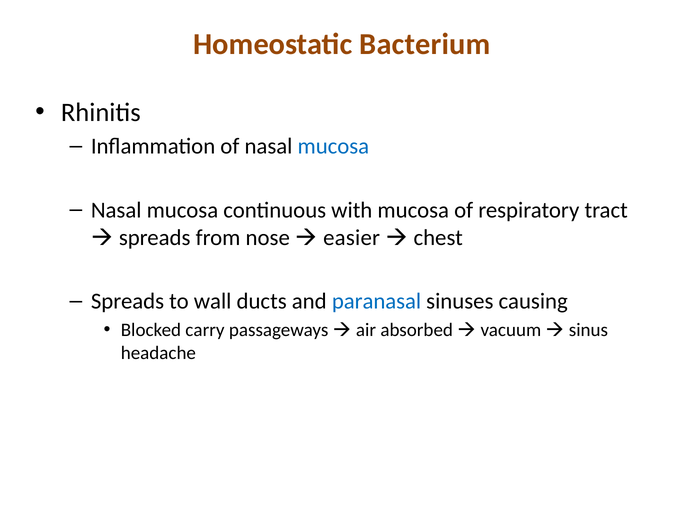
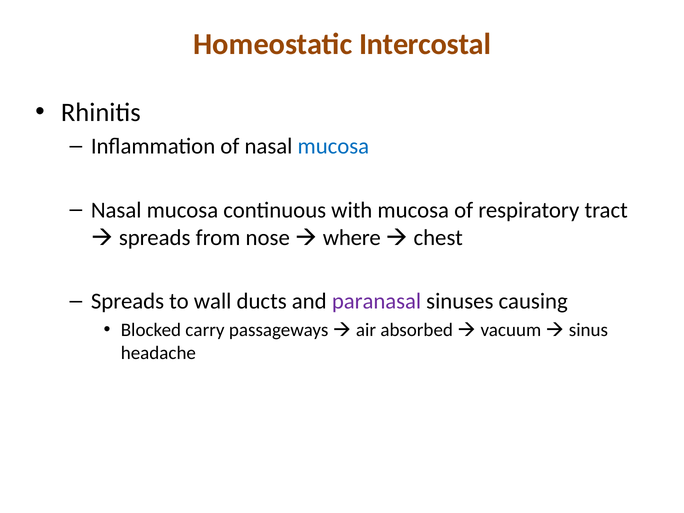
Bacterium: Bacterium -> Intercostal (425, 44)
easier: easier -> where (352, 238)
paranasal colour: blue -> purple (377, 301)
